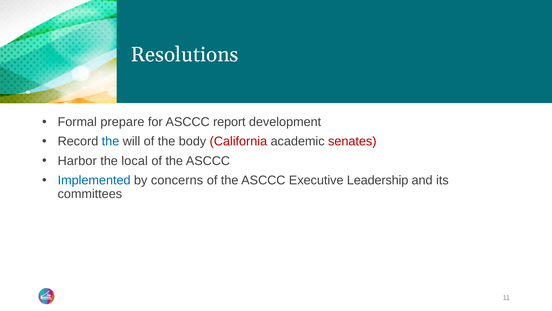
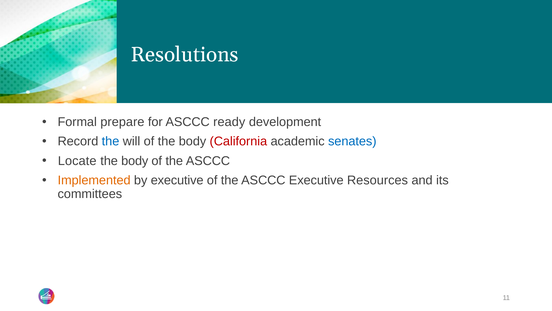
report: report -> ready (229, 122)
senates colour: red -> blue (352, 141)
Harbor: Harbor -> Locate (77, 161)
local: local -> body (135, 161)
Implemented colour: blue -> orange (94, 180)
by concerns: concerns -> executive (177, 180)
Leadership: Leadership -> Resources (378, 180)
